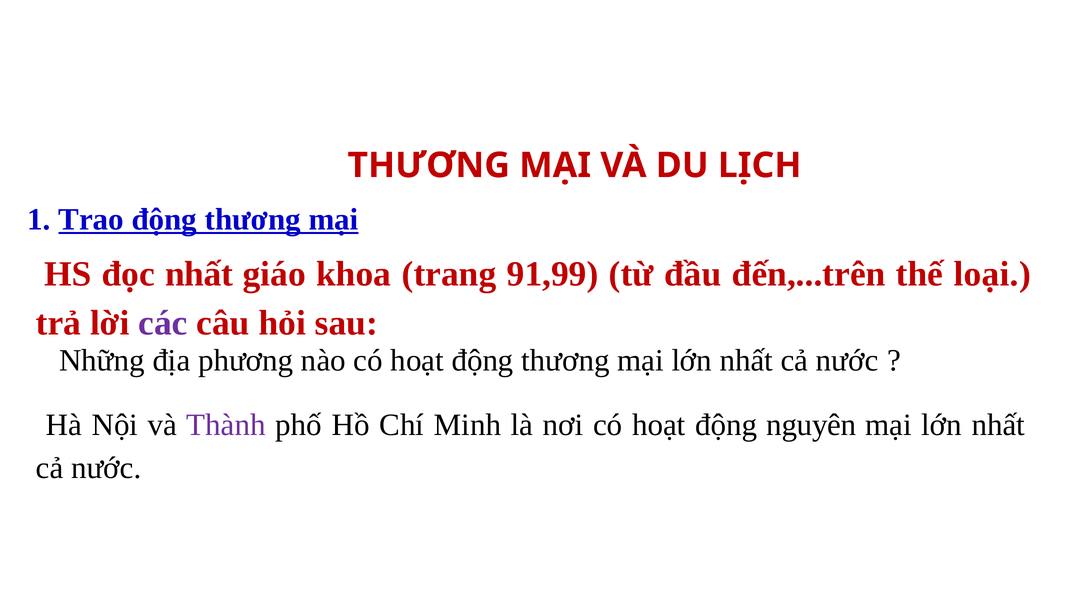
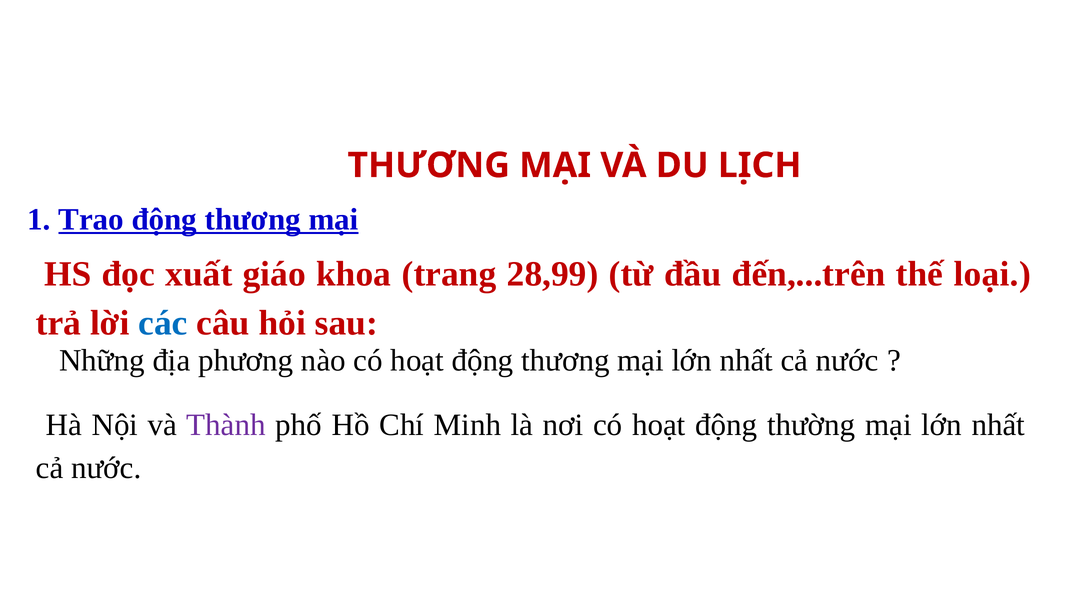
đọc nhất: nhất -> xuất (199, 274)
91,99: 91,99 -> 28,99 (553, 274)
các colour: purple -> blue (163, 323)
nguyên: nguyên -> thường (811, 425)
